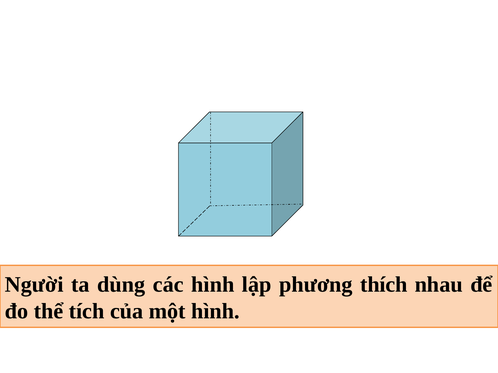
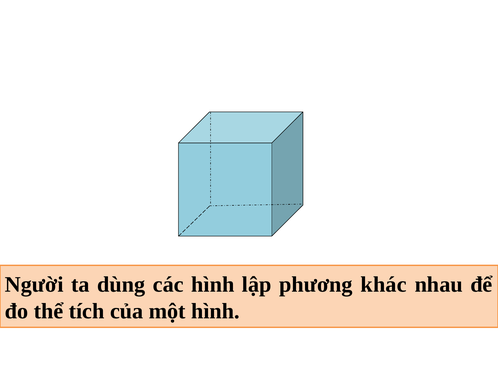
thích: thích -> khác (384, 285)
